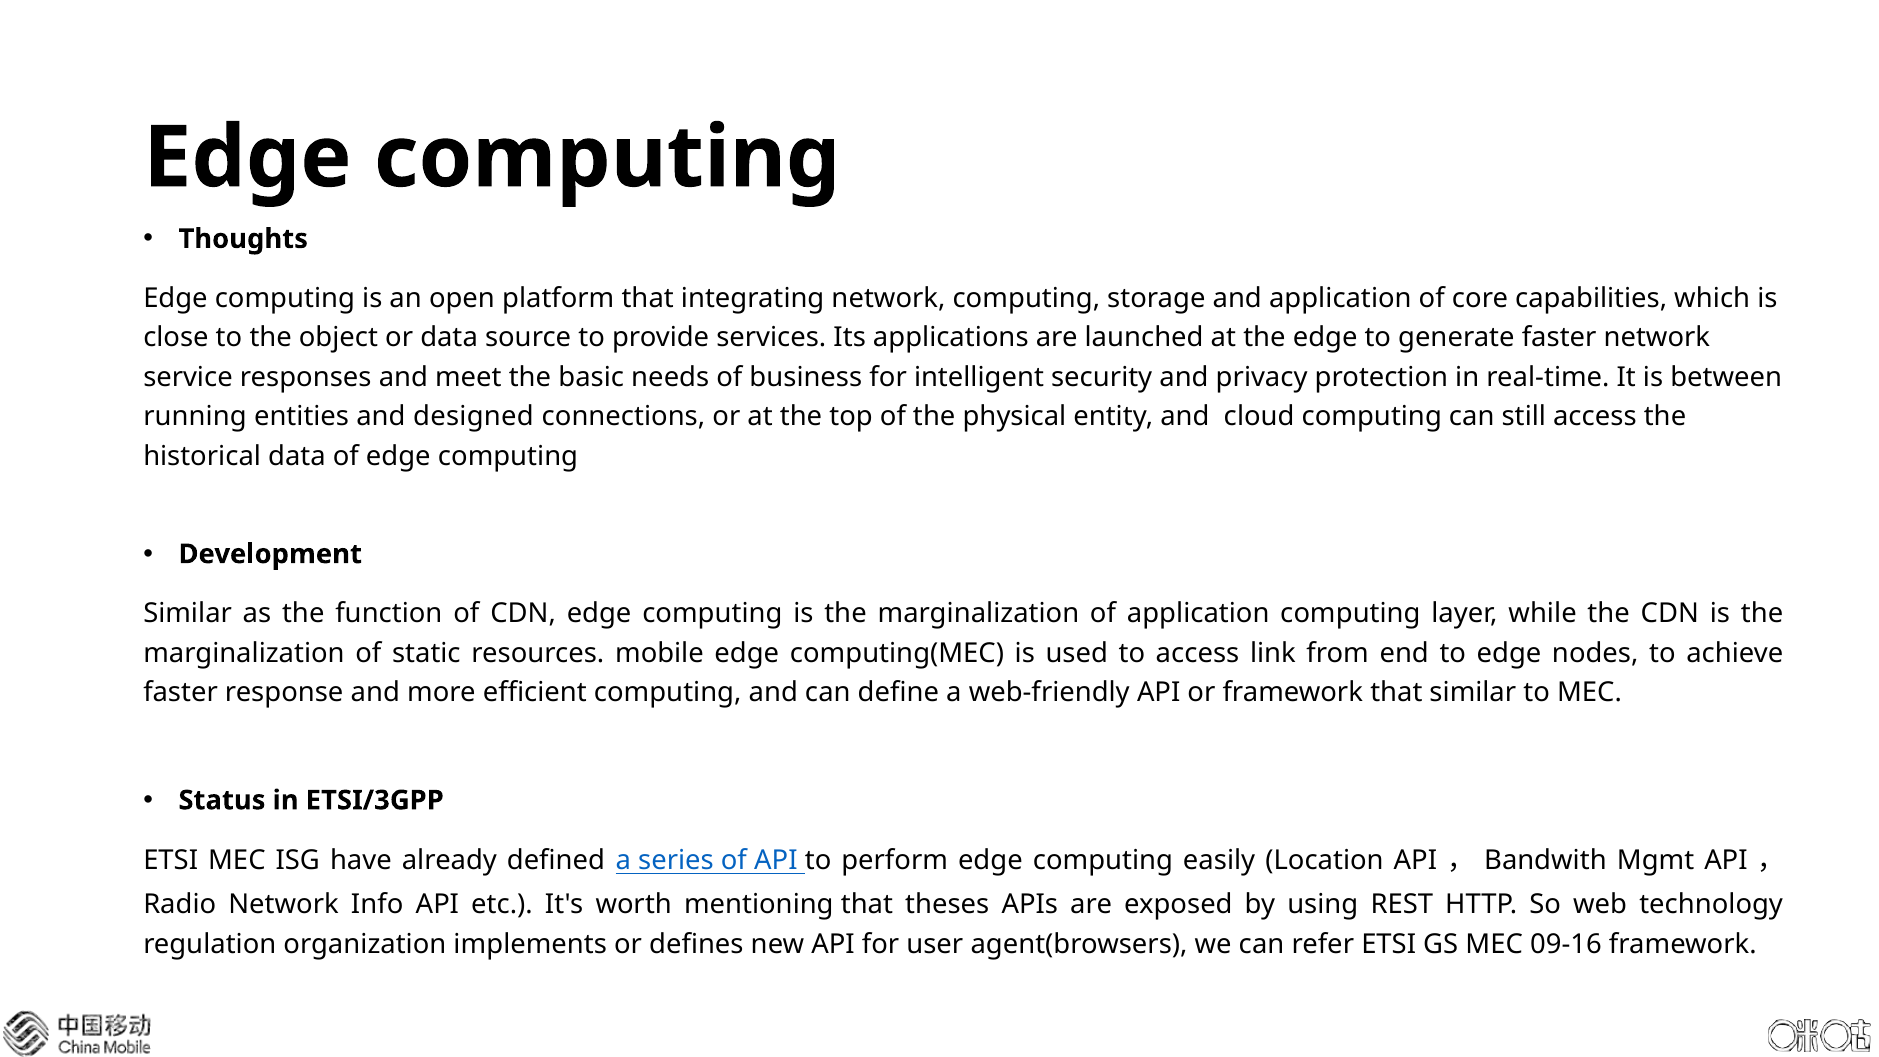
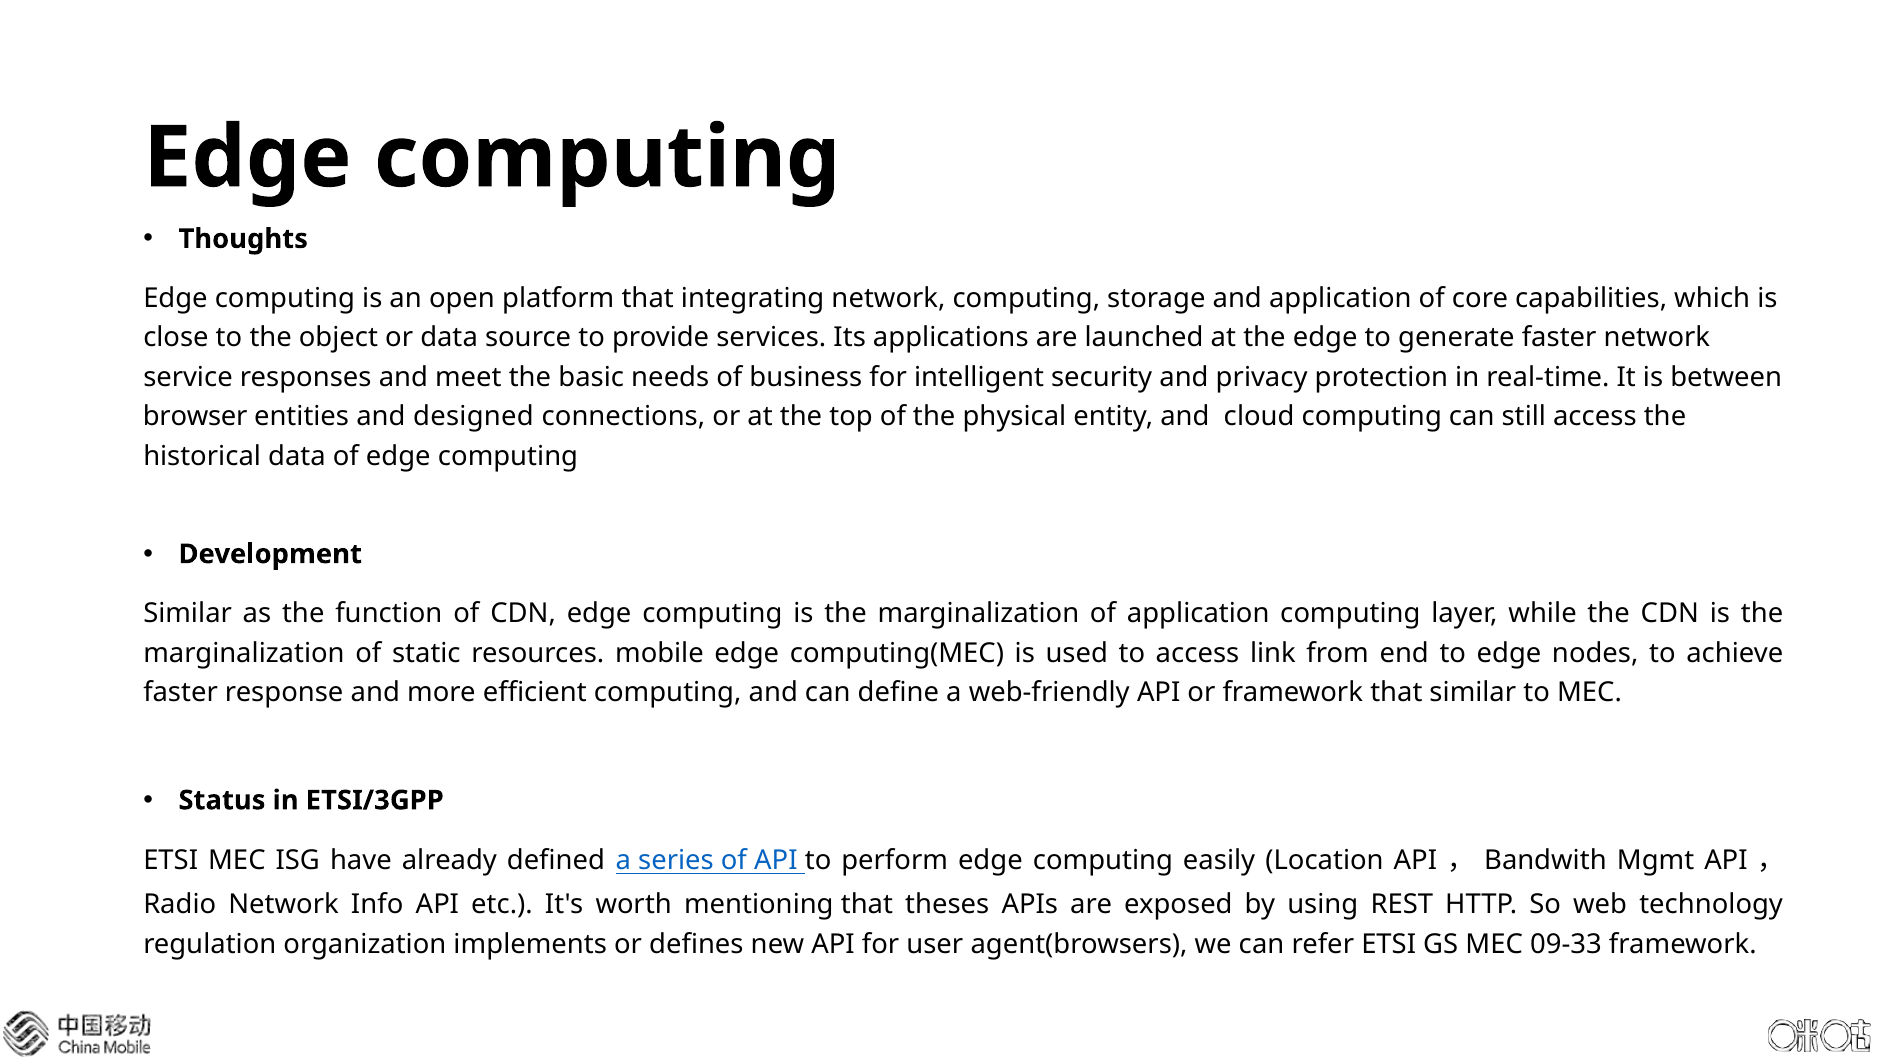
running: running -> browser (195, 417)
09-16: 09-16 -> 09-33 (1566, 944)
